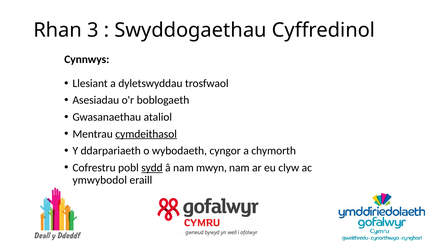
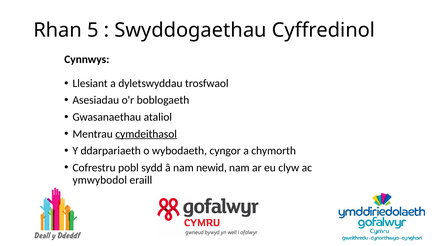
3: 3 -> 5 (93, 30)
sydd underline: present -> none (152, 168)
mwyn: mwyn -> newid (211, 168)
